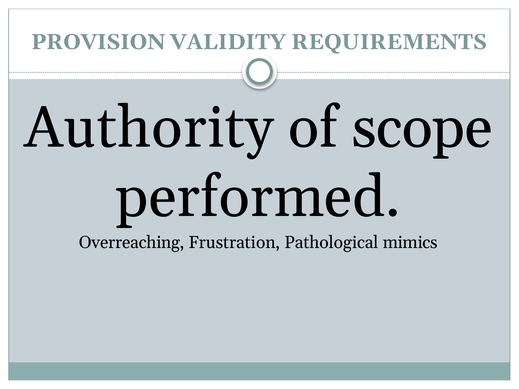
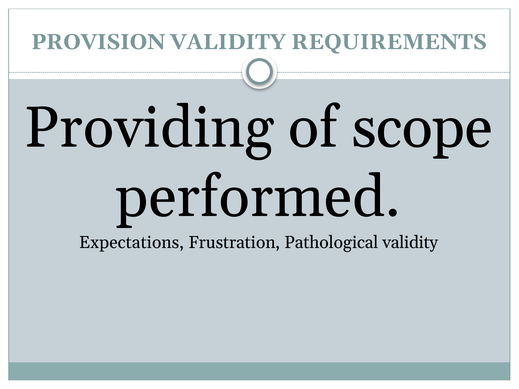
Authority: Authority -> Providing (149, 128)
Overreaching: Overreaching -> Expectations (132, 243)
Pathological mimics: mimics -> validity (410, 243)
